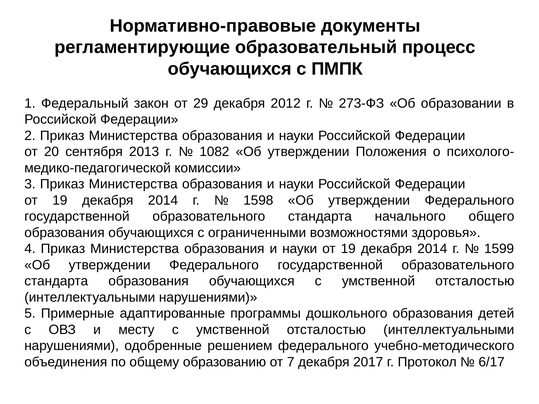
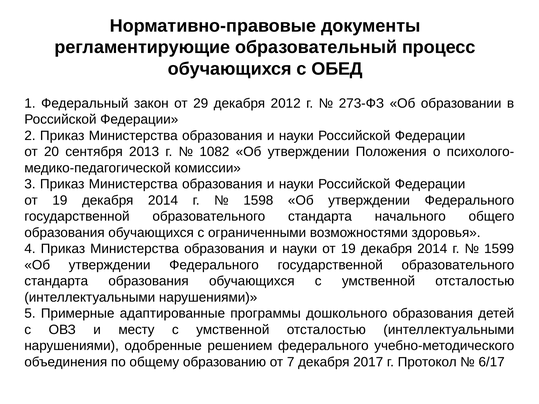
ПМПК: ПМПК -> ОБЕД (337, 69)
